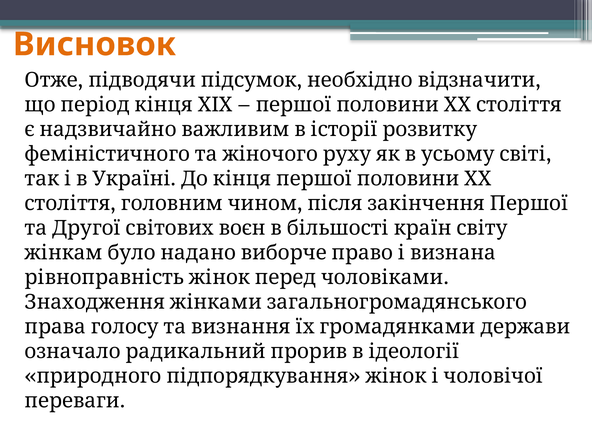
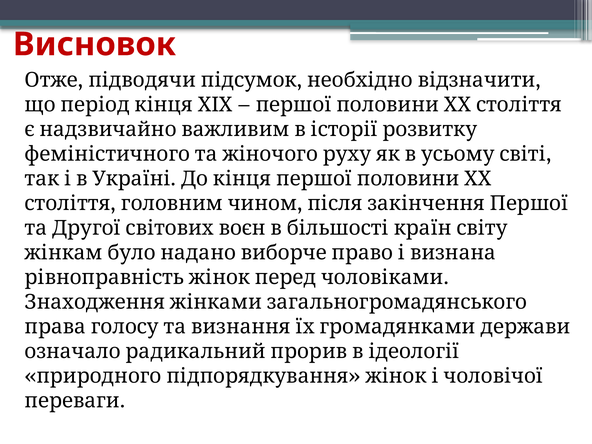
Висновок colour: orange -> red (94, 44)
